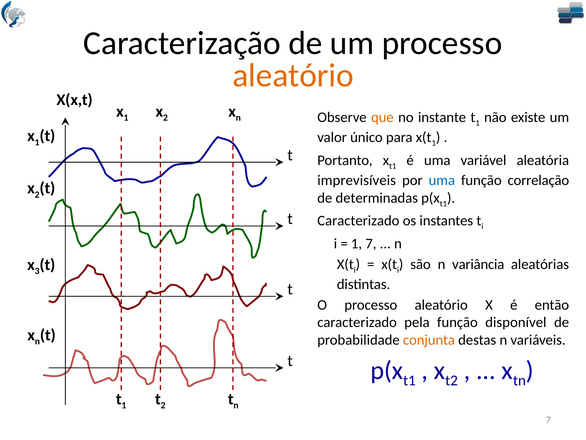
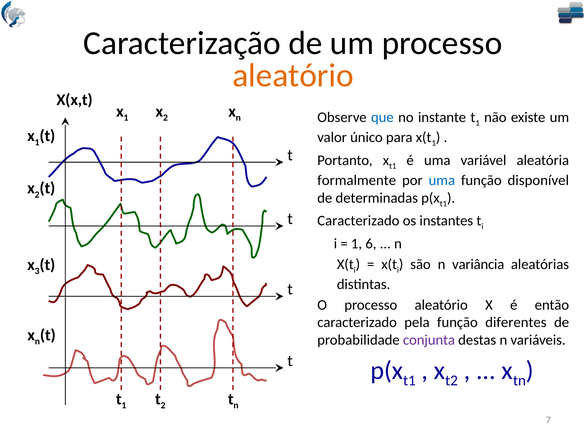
que colour: orange -> blue (382, 117)
imprevisíveis: imprevisíveis -> formalmente (357, 180)
correlação: correlação -> disponível (538, 180)
1 7: 7 -> 6 (371, 244)
disponível: disponível -> diferentes (516, 322)
conjunta colour: orange -> purple (429, 340)
